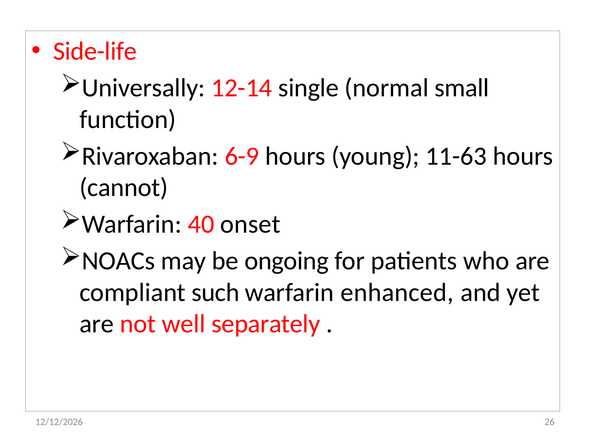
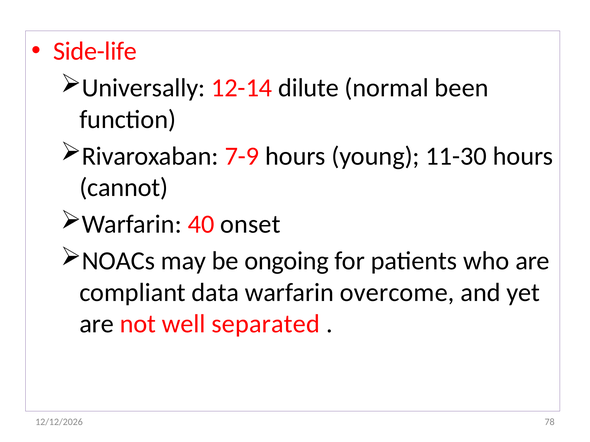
single: single -> dilute (308, 88)
small: small -> been (462, 88)
6-9: 6-9 -> 7-9 (242, 156)
11-63: 11-63 -> 11-30 (456, 156)
such: such -> data (215, 293)
enhanced: enhanced -> overcome (397, 293)
separately: separately -> separated (266, 324)
26: 26 -> 78 (550, 422)
